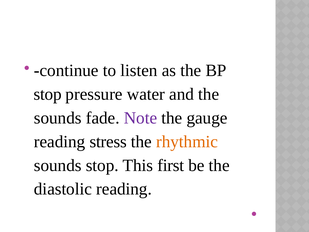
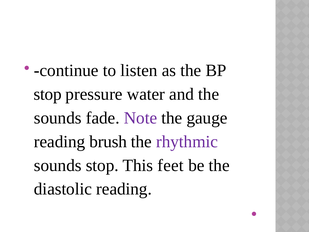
stress: stress -> brush (108, 142)
rhythmic colour: orange -> purple (187, 142)
first: first -> feet (171, 165)
